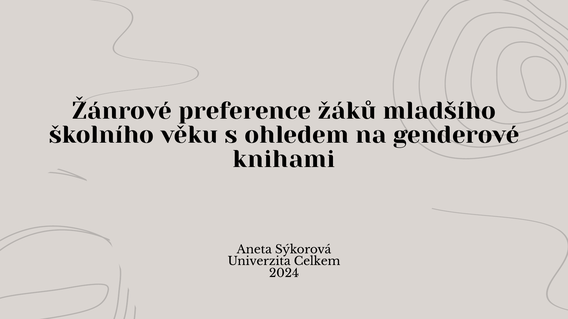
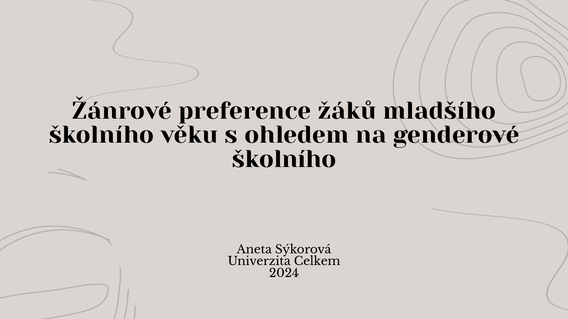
knihami: knihami -> školního (284, 159)
